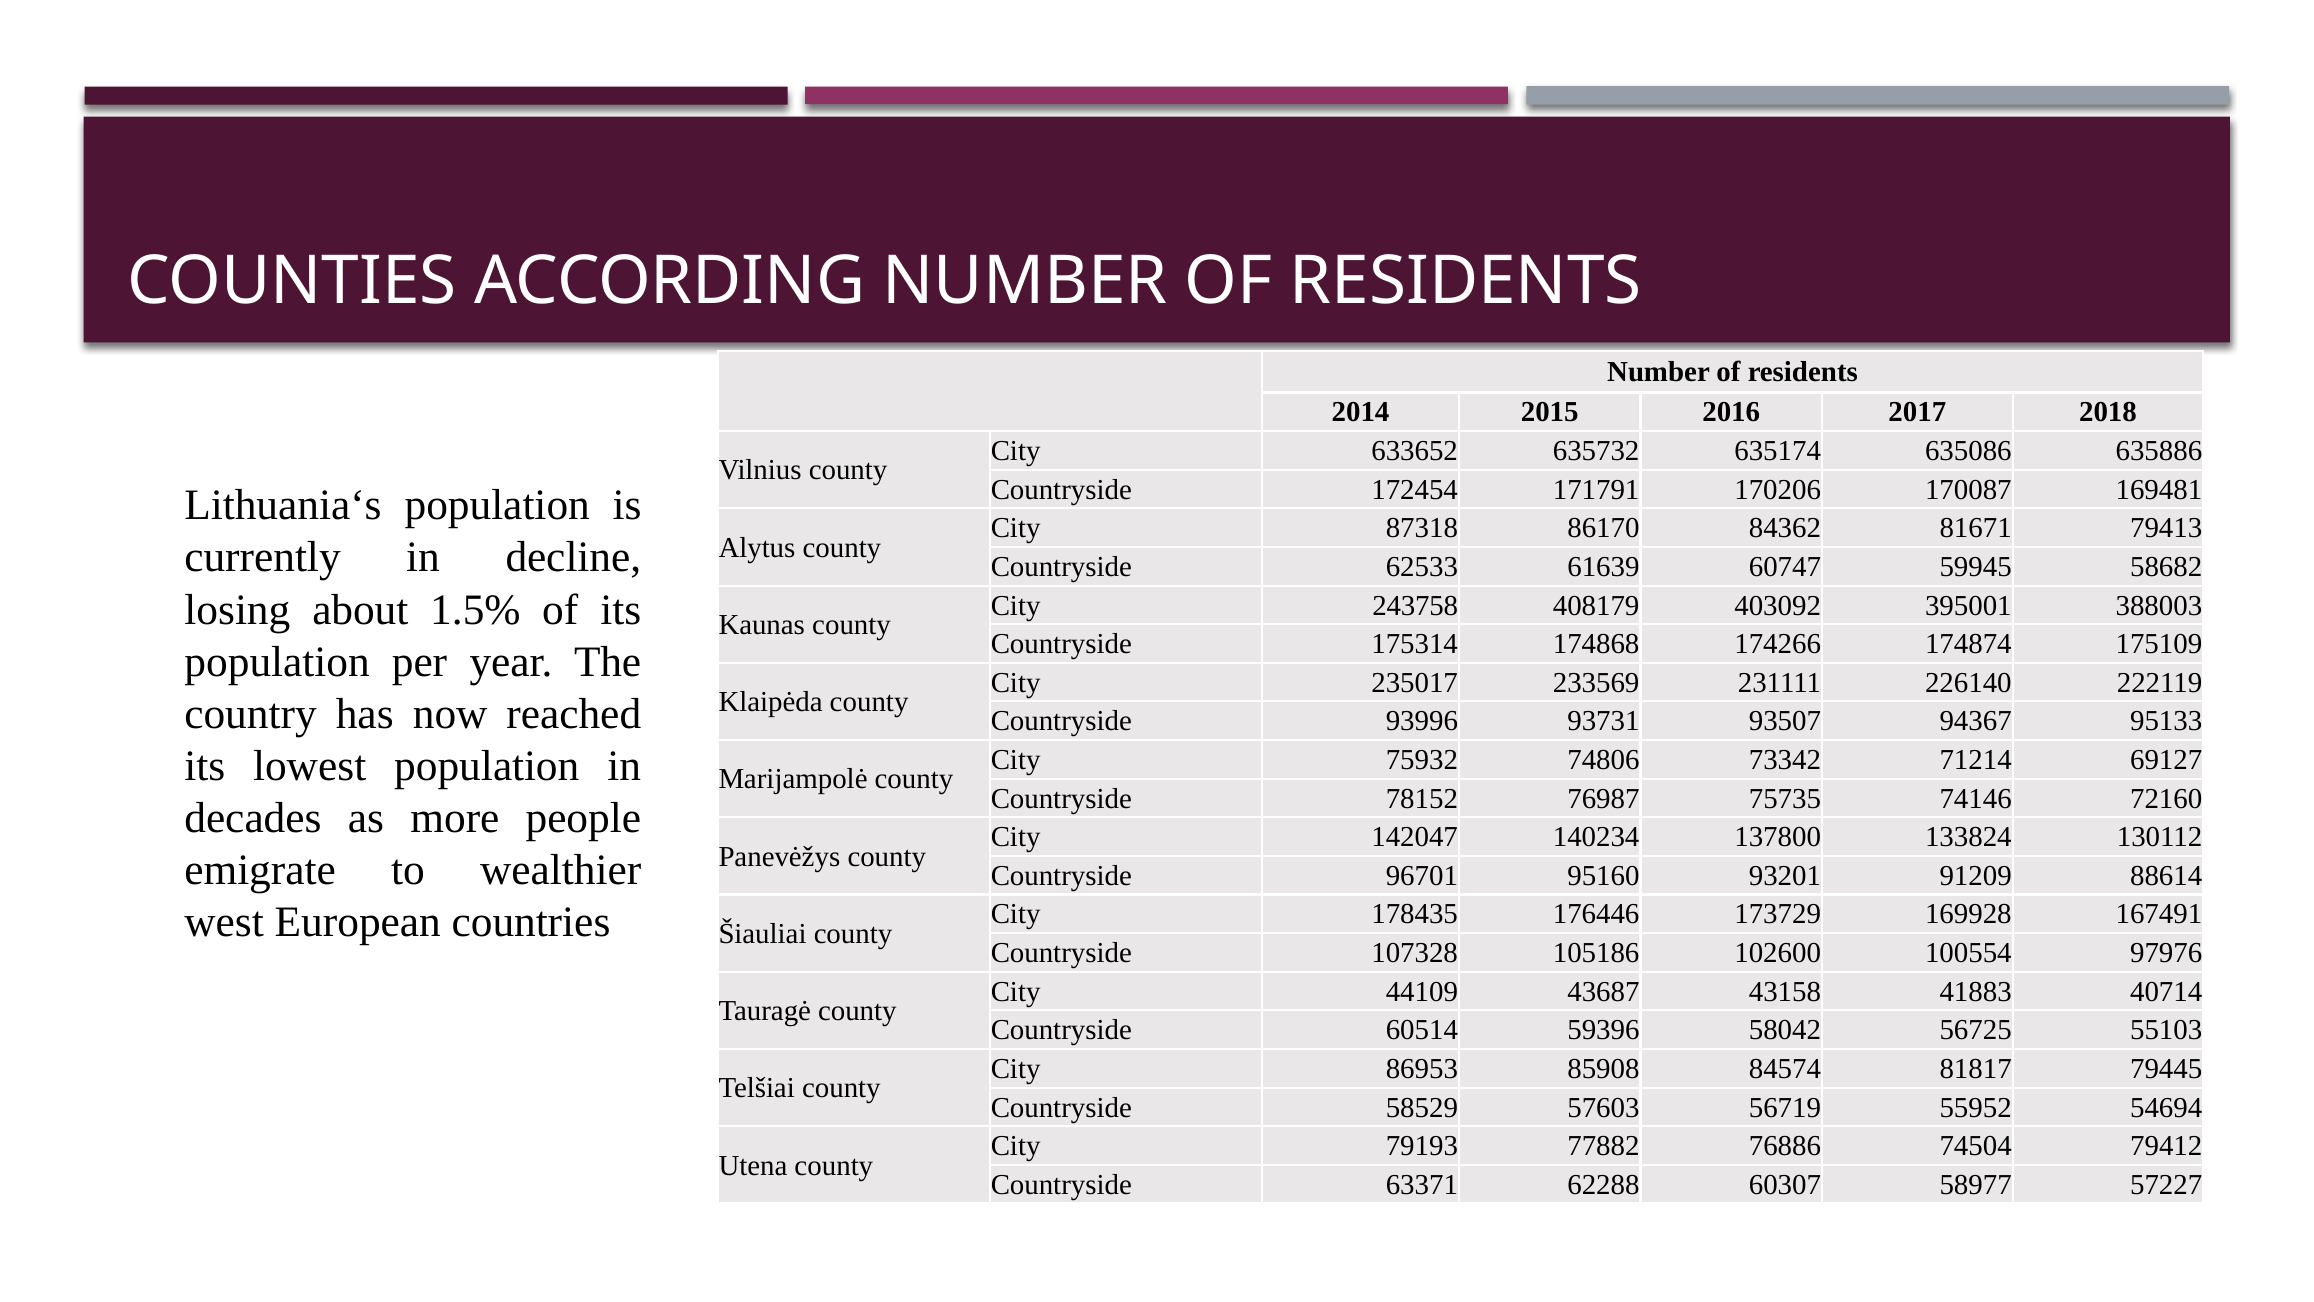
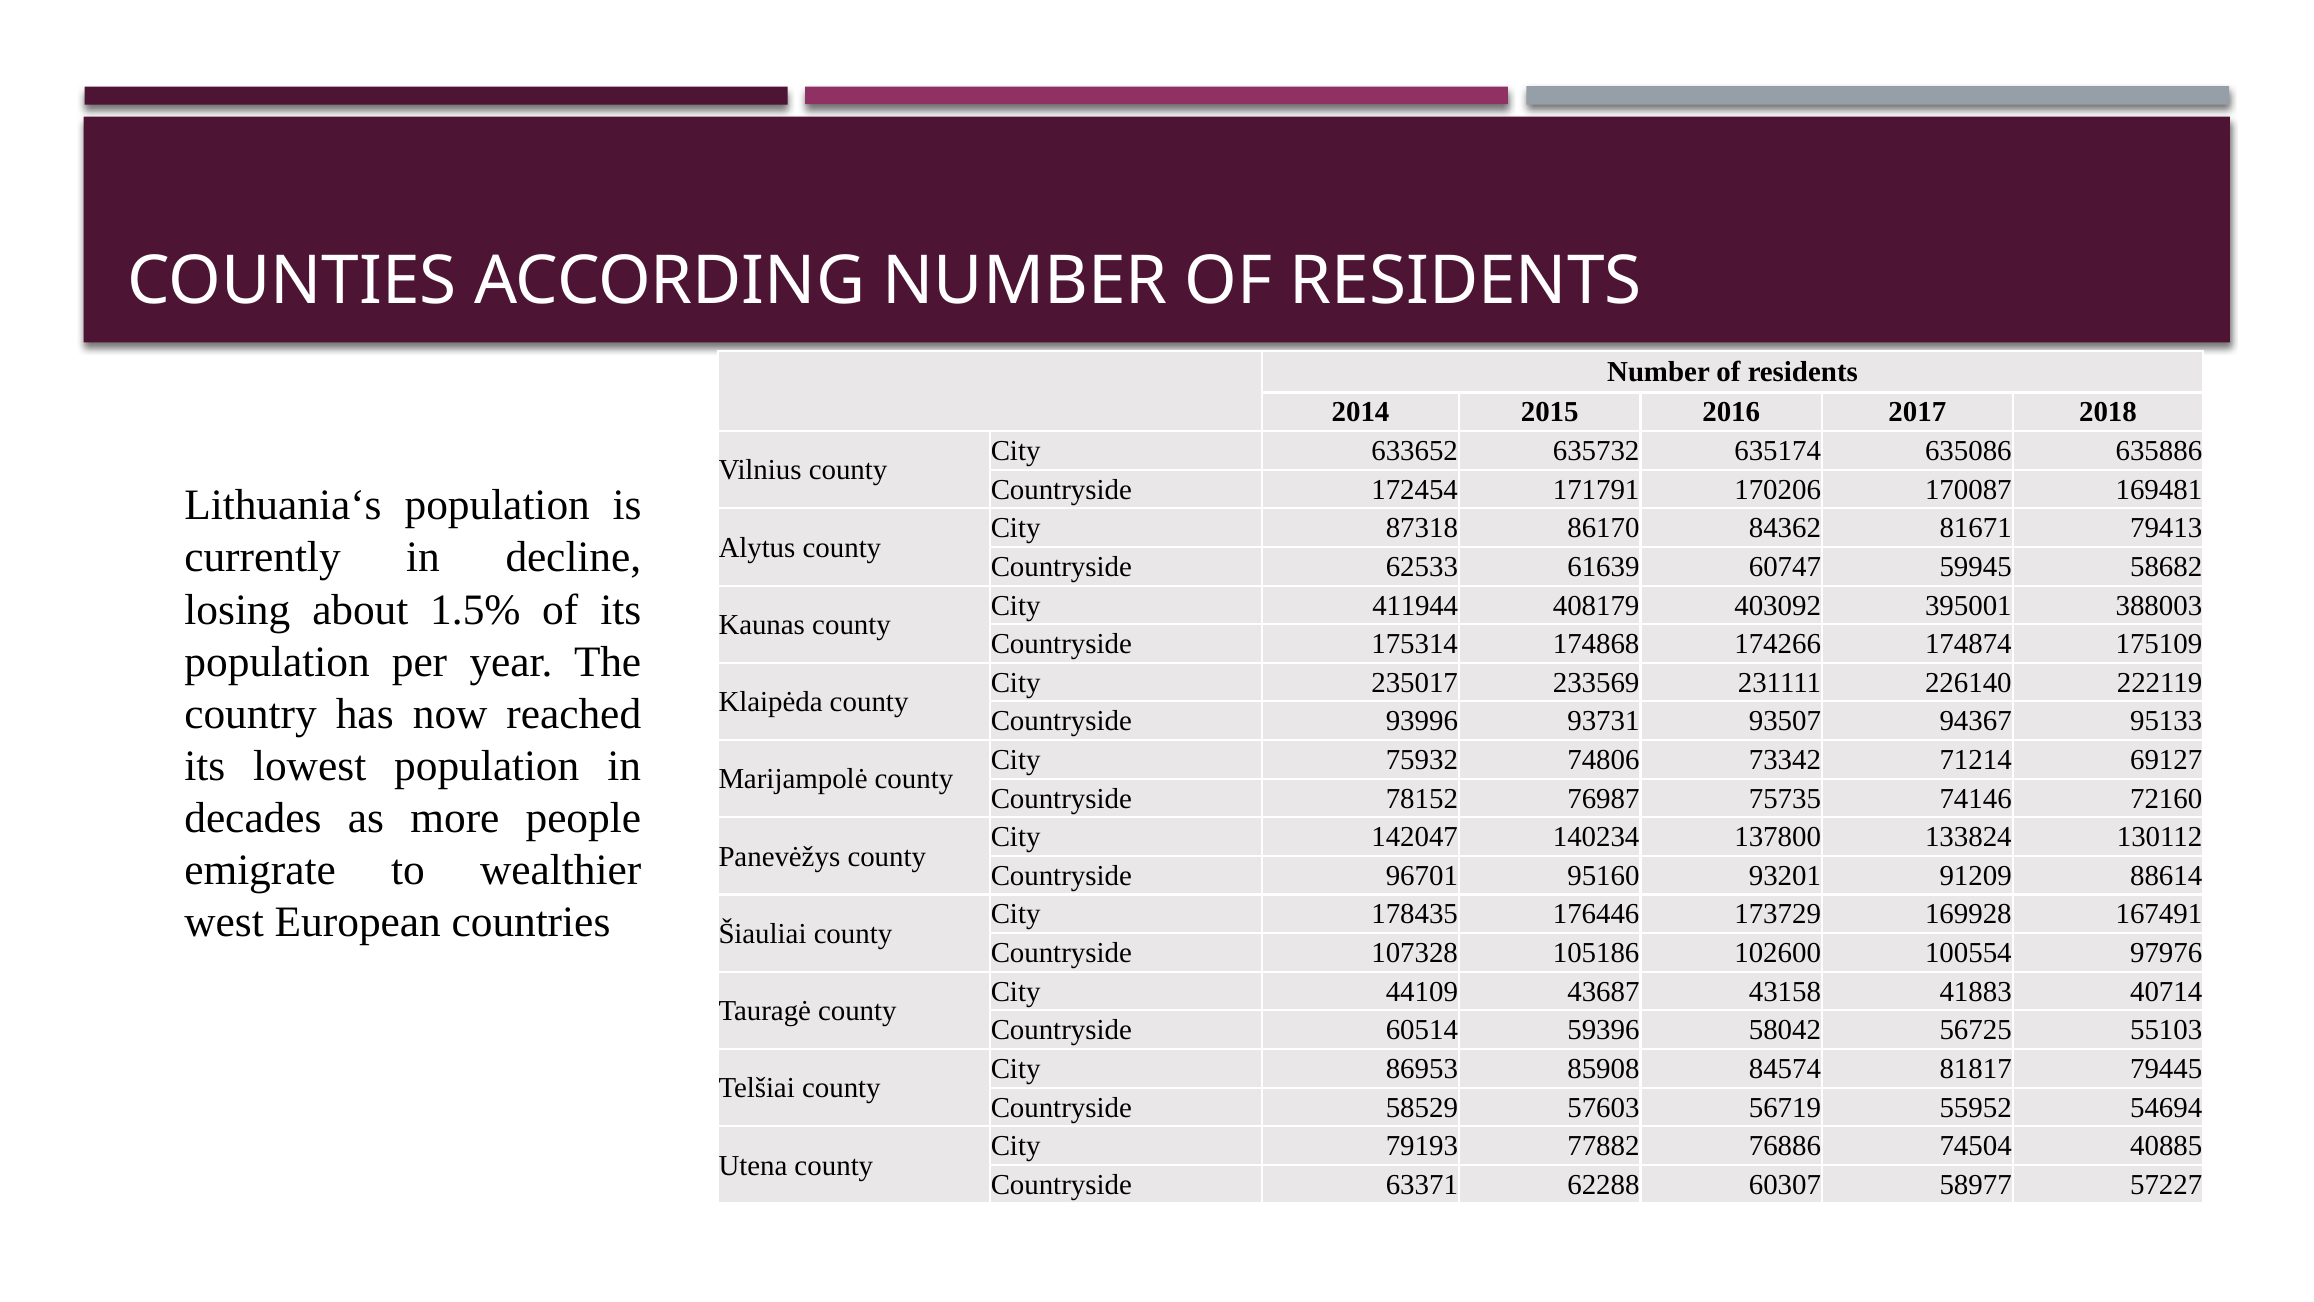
243758: 243758 -> 411944 (1415, 605)
79412: 79412 -> 40885 (2166, 1146)
